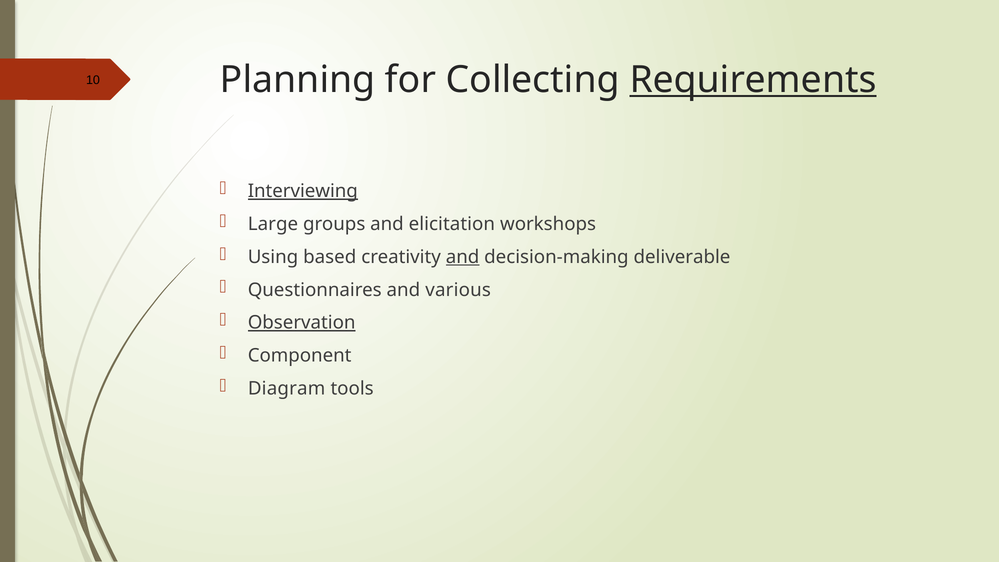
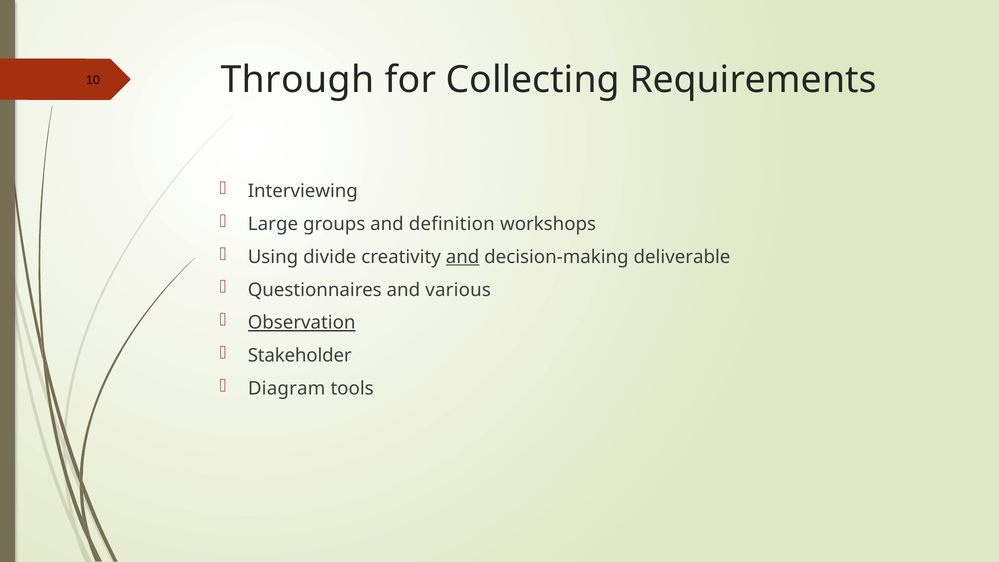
Planning: Planning -> Through (297, 80)
Requirements underline: present -> none (753, 80)
Interviewing underline: present -> none (303, 191)
elicitation: elicitation -> definition (452, 224)
based: based -> divide (330, 257)
Component: Component -> Stakeholder (300, 356)
